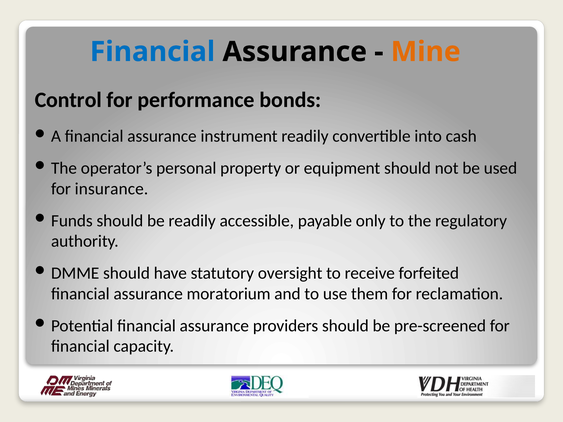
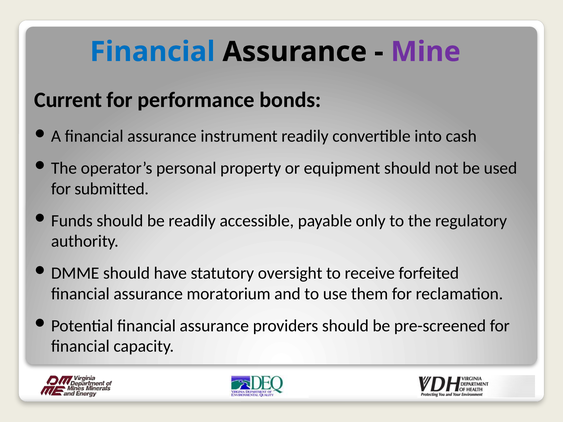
Mine colour: orange -> purple (426, 52)
Control: Control -> Current (68, 100)
insurance: insurance -> submitted (112, 189)
